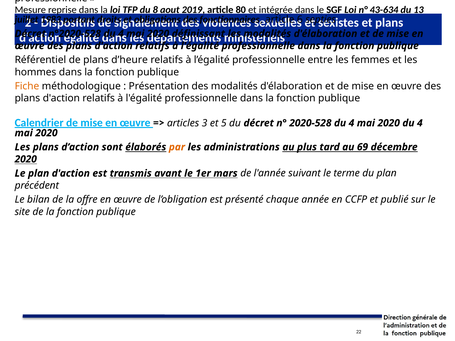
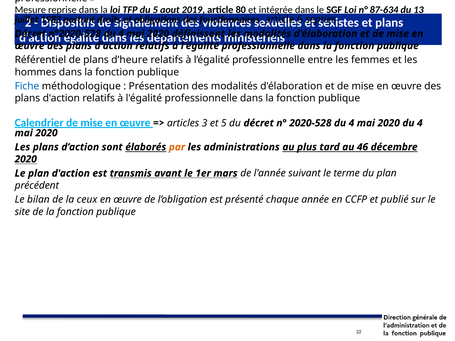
du 8: 8 -> 5 (155, 10)
43-634: 43-634 -> 87-634 (384, 10)
Fiche colour: orange -> blue (27, 86)
69: 69 -> 46 (363, 147)
offre: offre -> ceux (87, 200)
